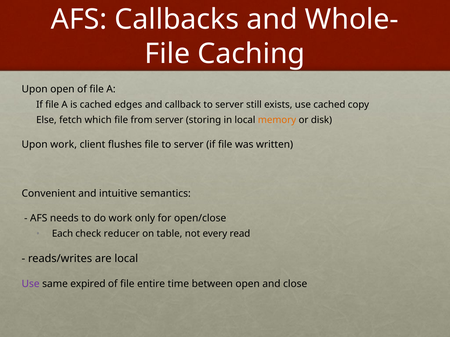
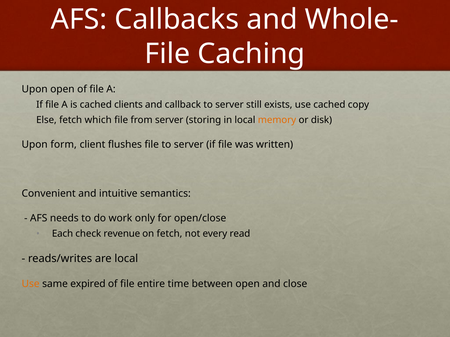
edges: edges -> clients (128, 105)
Upon work: work -> form (64, 145)
reducer: reducer -> revenue (122, 234)
on table: table -> fetch (169, 234)
Use colour: purple -> orange (31, 284)
